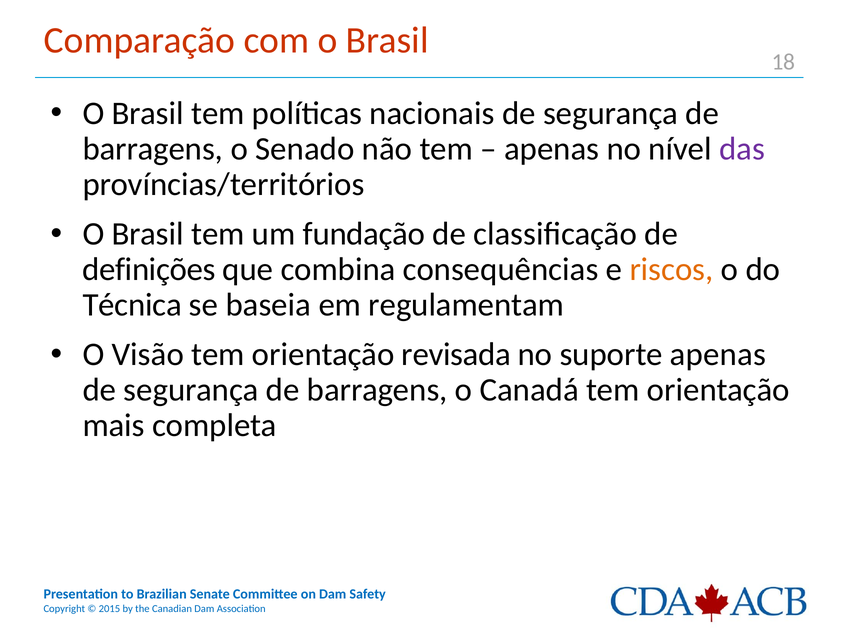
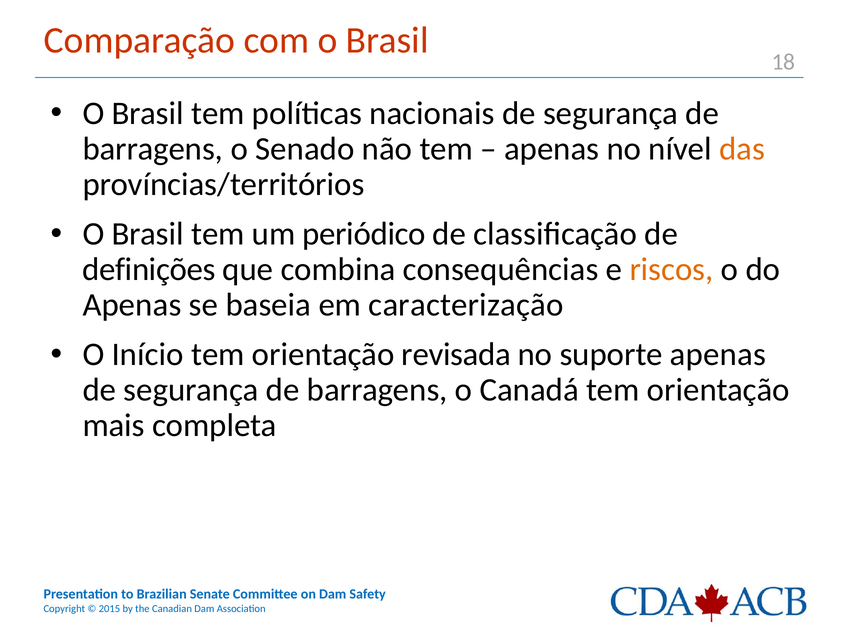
das colour: purple -> orange (742, 149)
fundação: fundação -> periódico (364, 234)
Técnica: Técnica -> Apenas (132, 305)
regulamentam: regulamentam -> caracterização (466, 305)
Visão: Visão -> Início (148, 355)
